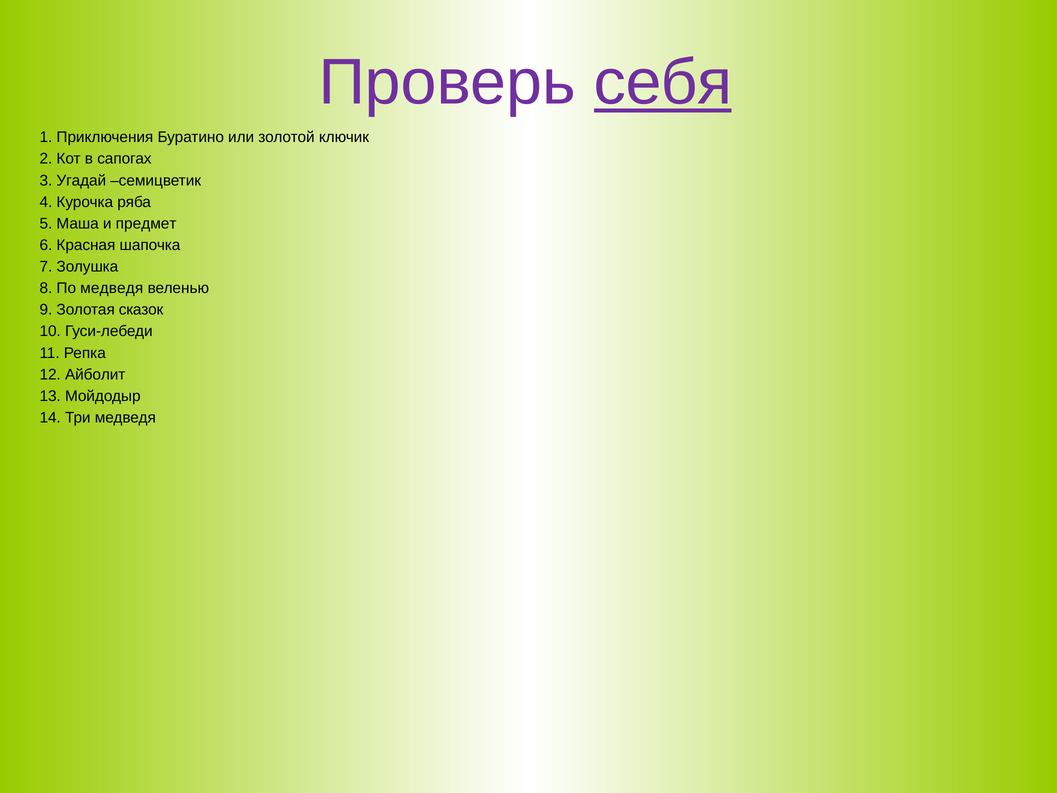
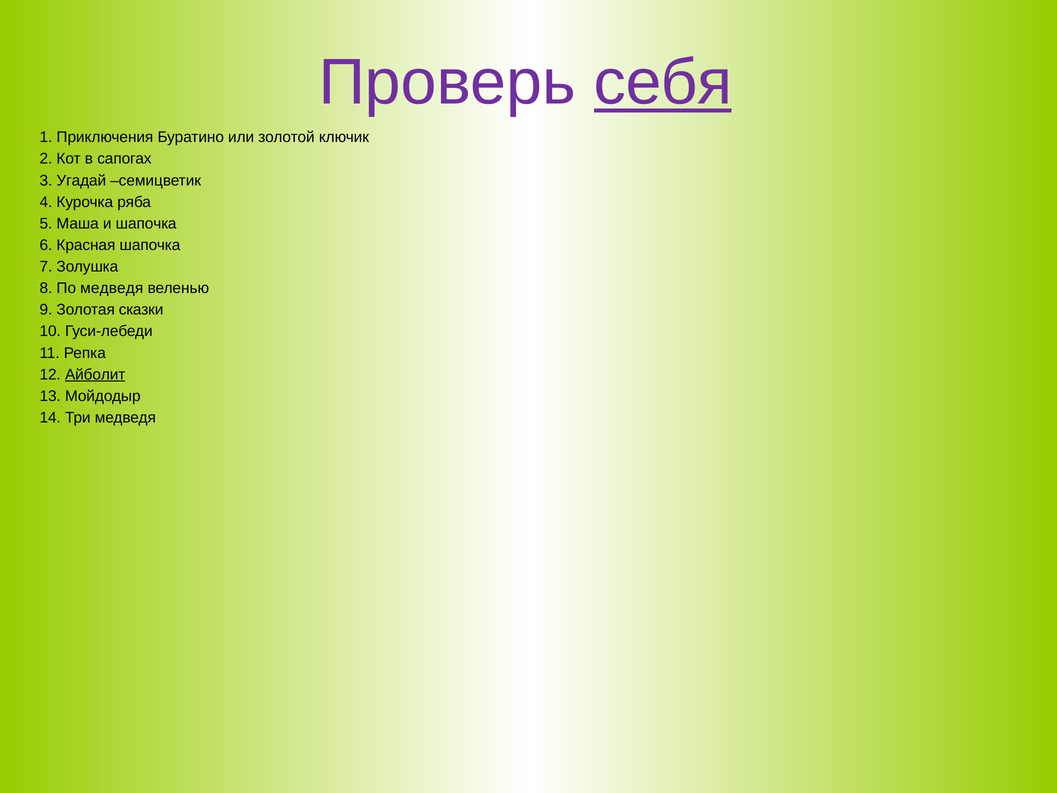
и предмет: предмет -> шапочка (146, 224)
сказок: сказок -> сказки (141, 310)
Айболит underline: none -> present (95, 374)
